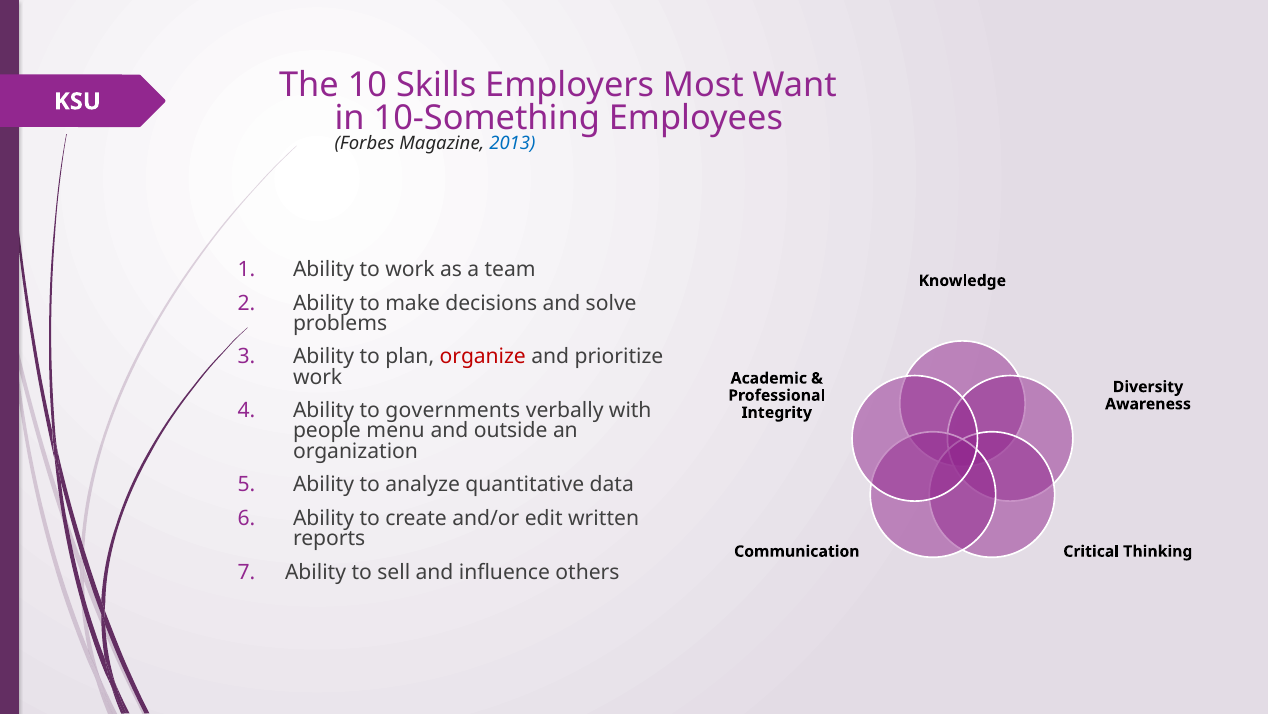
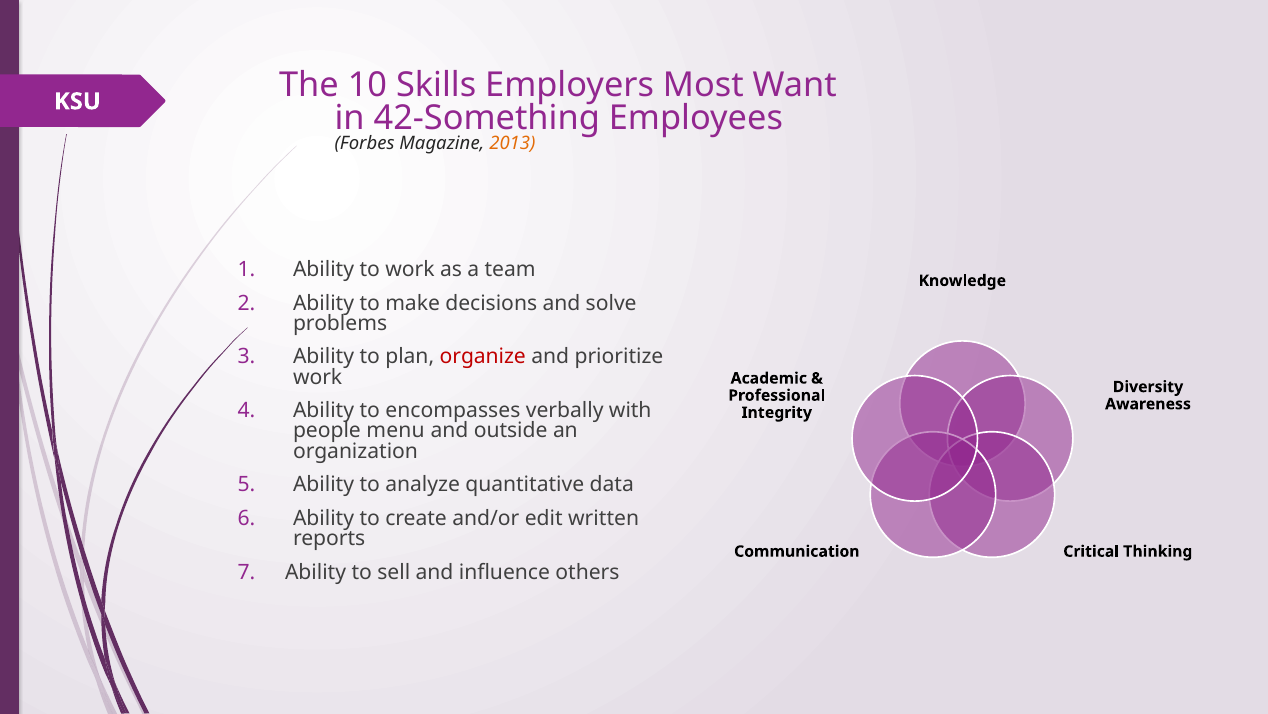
10-Something: 10-Something -> 42-Something (487, 118)
2013 colour: blue -> orange (512, 144)
governments: governments -> encompasses (453, 410)
